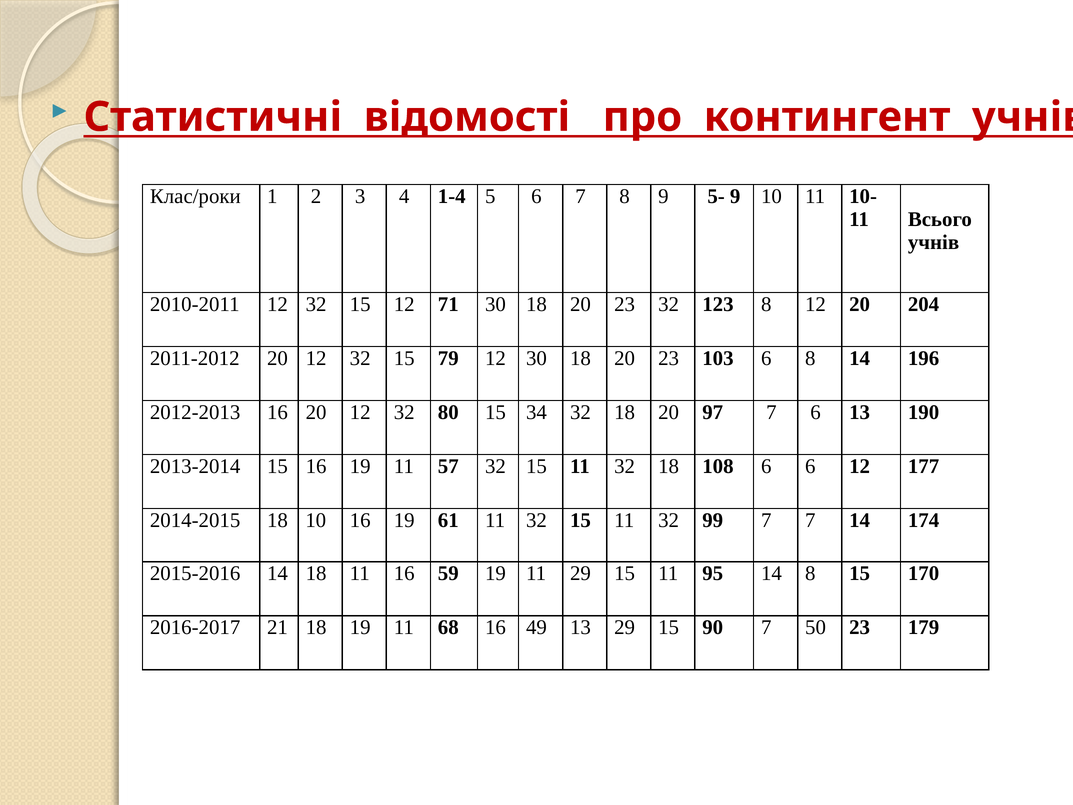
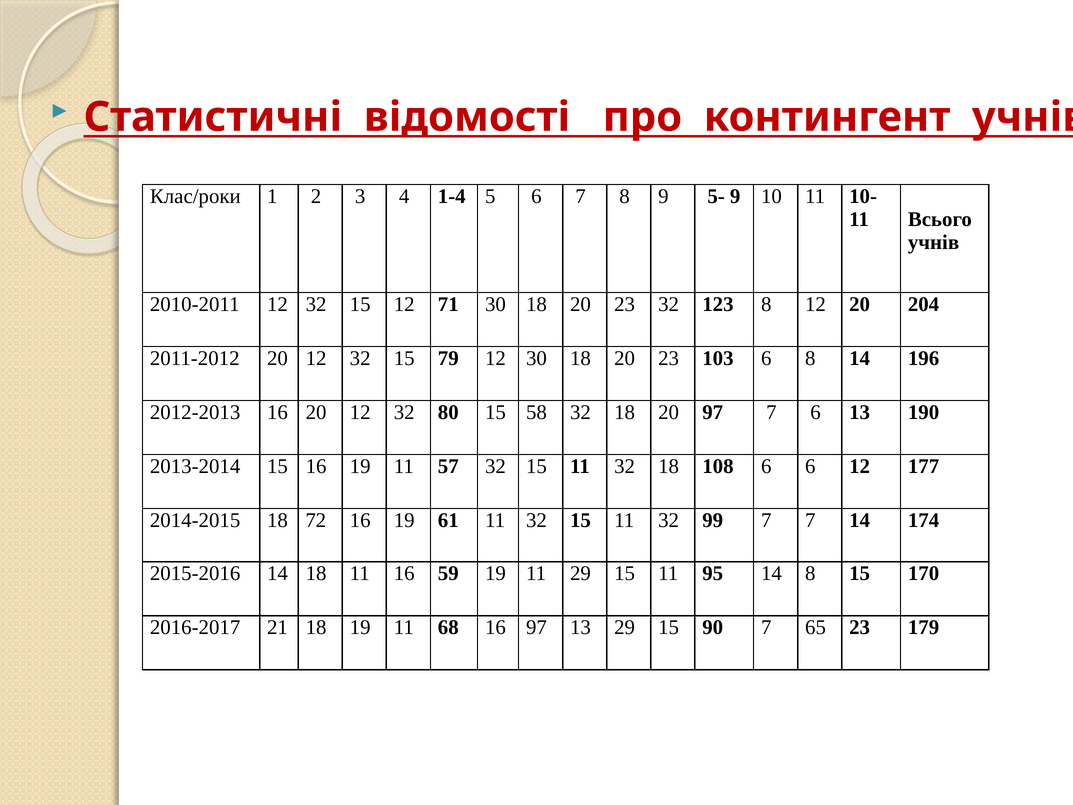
34: 34 -> 58 (536, 412)
18 10: 10 -> 72 (316, 520)
16 49: 49 -> 97 (536, 627)
50: 50 -> 65 (816, 627)
